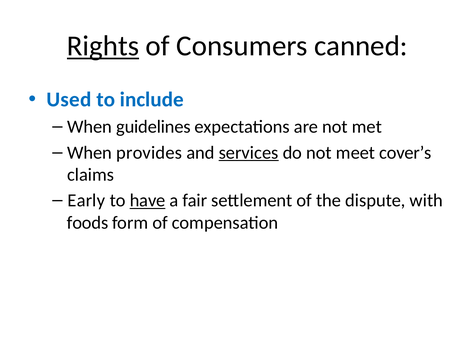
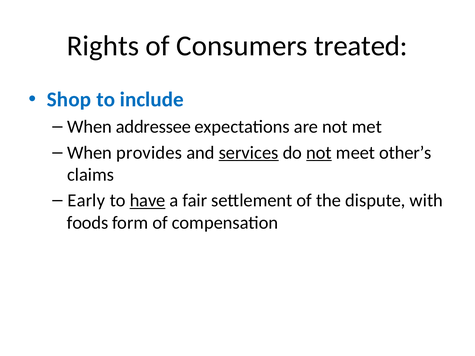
Rights underline: present -> none (103, 46)
canned: canned -> treated (361, 46)
Used: Used -> Shop (69, 100)
guidelines: guidelines -> addressee (153, 127)
not underline: none -> present (319, 153)
cover’s: cover’s -> other’s (405, 153)
